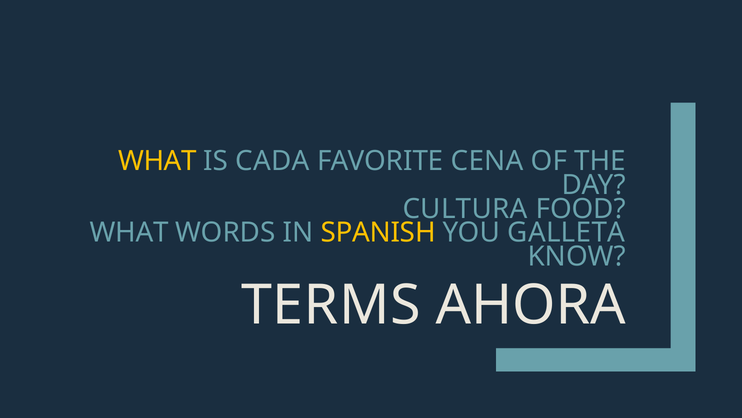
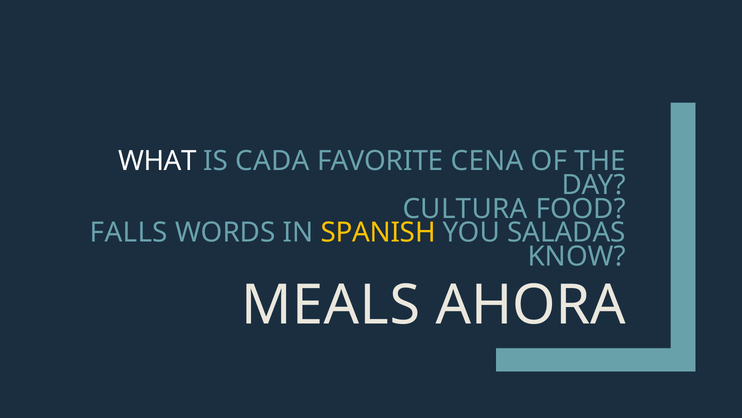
WHAT colour: yellow -> white (157, 161)
WHAT: WHAT -> FALLS (129, 232)
GALLETA: GALLETA -> SALADAS (566, 232)
TERMS: TERMS -> MEALS (331, 305)
